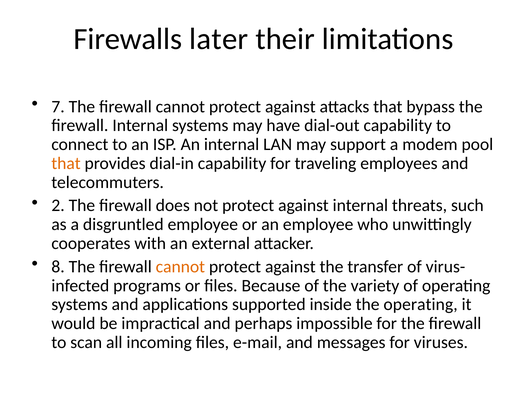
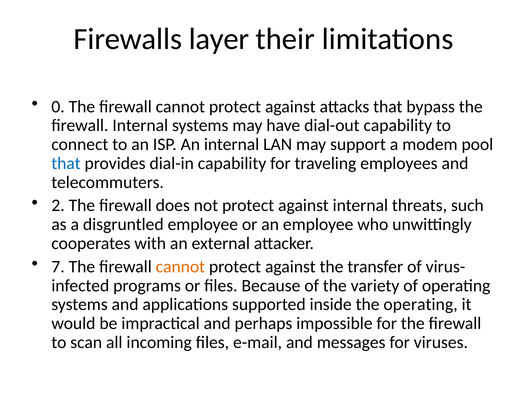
later: later -> layer (219, 39)
7: 7 -> 0 (58, 107)
that colour: orange -> blue (66, 164)
8: 8 -> 7 (58, 267)
